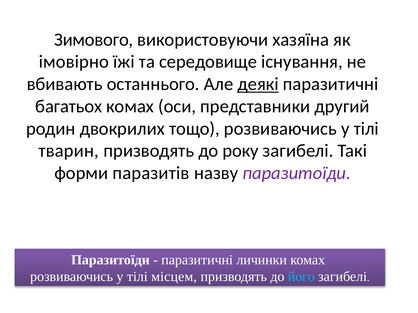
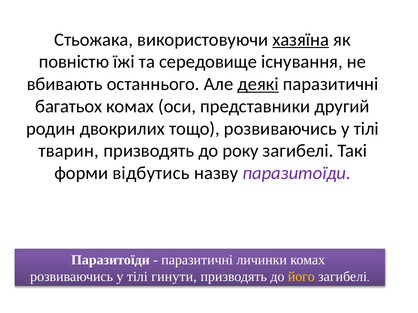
Зимового: Зимового -> Стьожака (94, 40)
хазяїна underline: none -> present (301, 40)
імовірно: імовірно -> повністю (74, 62)
паразитів: паразитів -> відбутись (151, 173)
місцем: місцем -> гинути (174, 277)
його colour: light blue -> yellow (301, 277)
